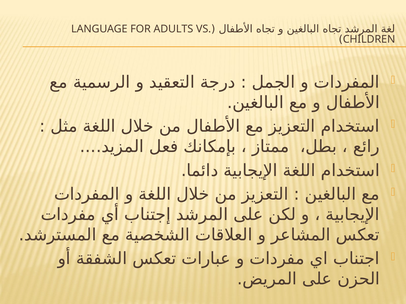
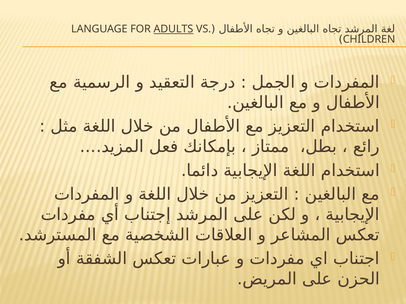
ADULTS underline: none -> present (173, 29)
